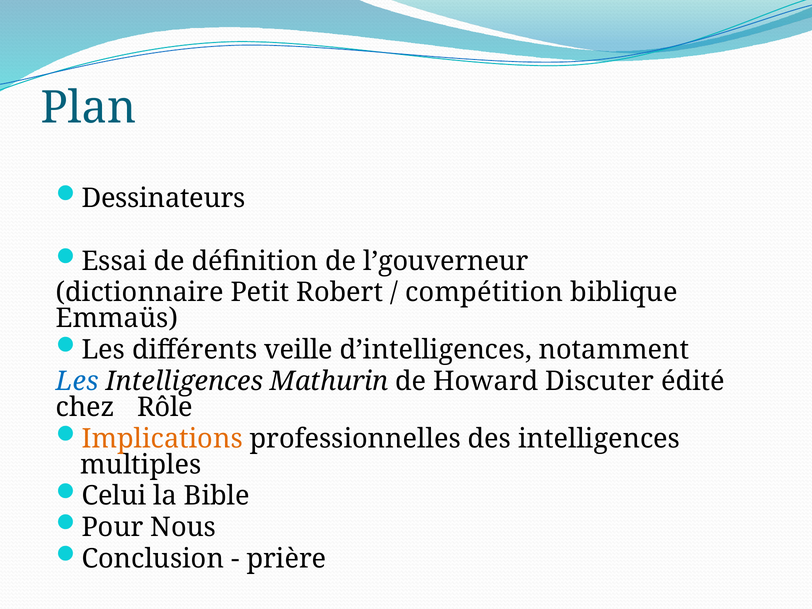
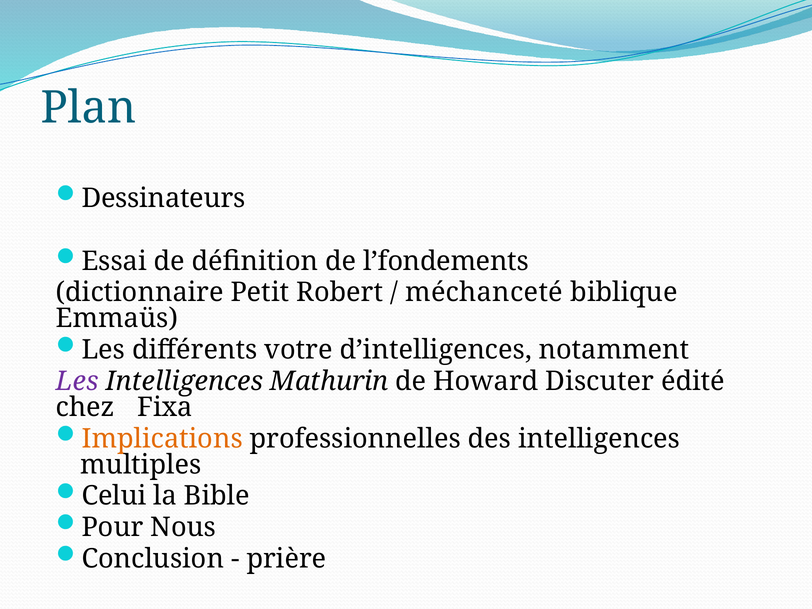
l’gouverneur: l’gouverneur -> l’fondements (446, 261)
compétition: compétition -> méchanceté (484, 292)
veille: veille -> votre (298, 350)
Les colour: blue -> purple (77, 381)
Rôle: Rôle -> Fixa (165, 407)
